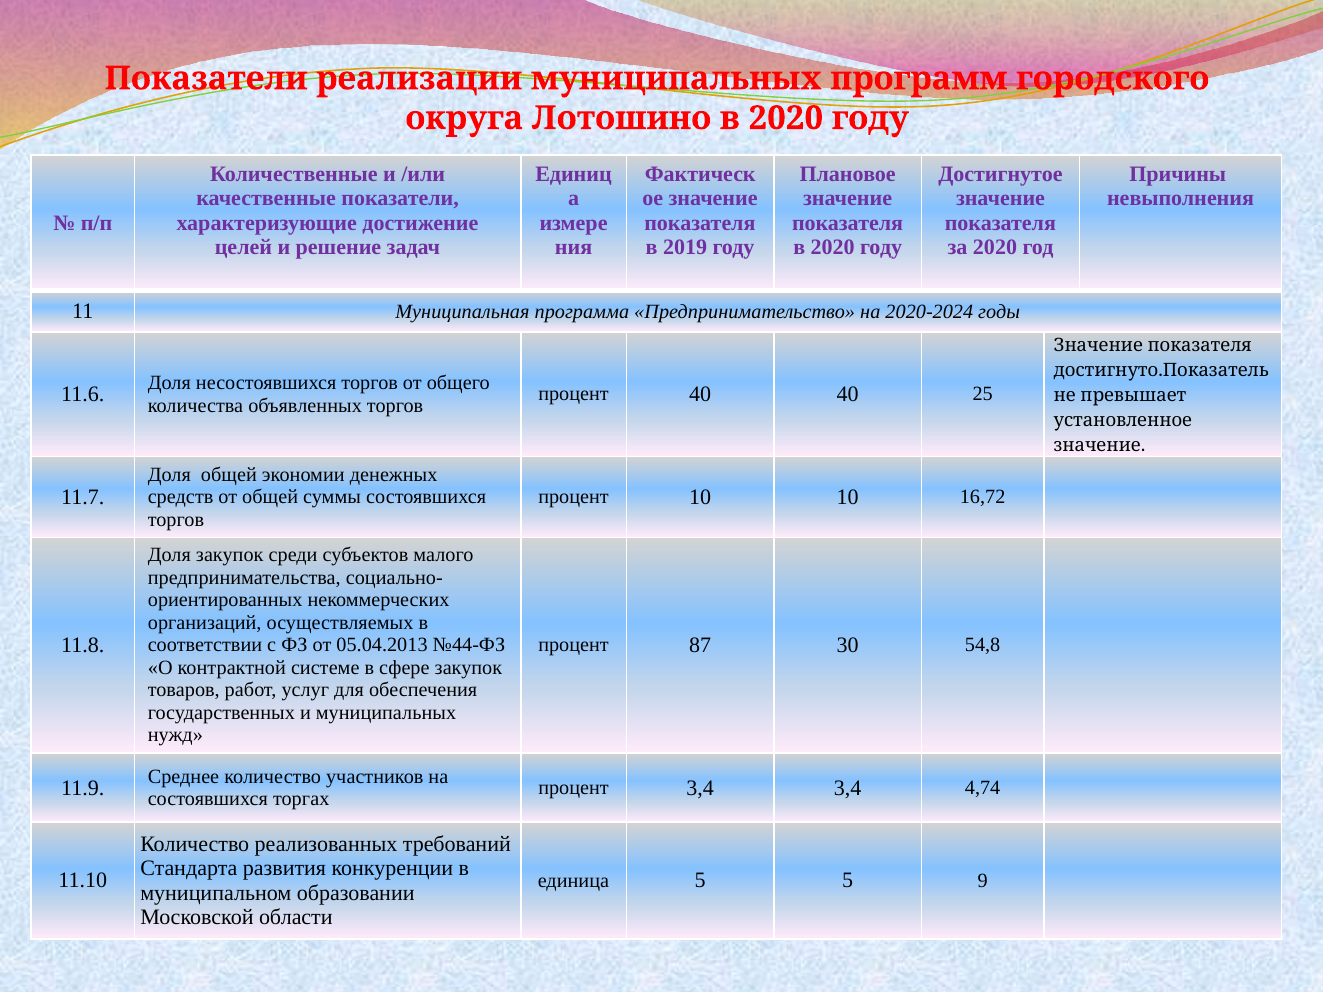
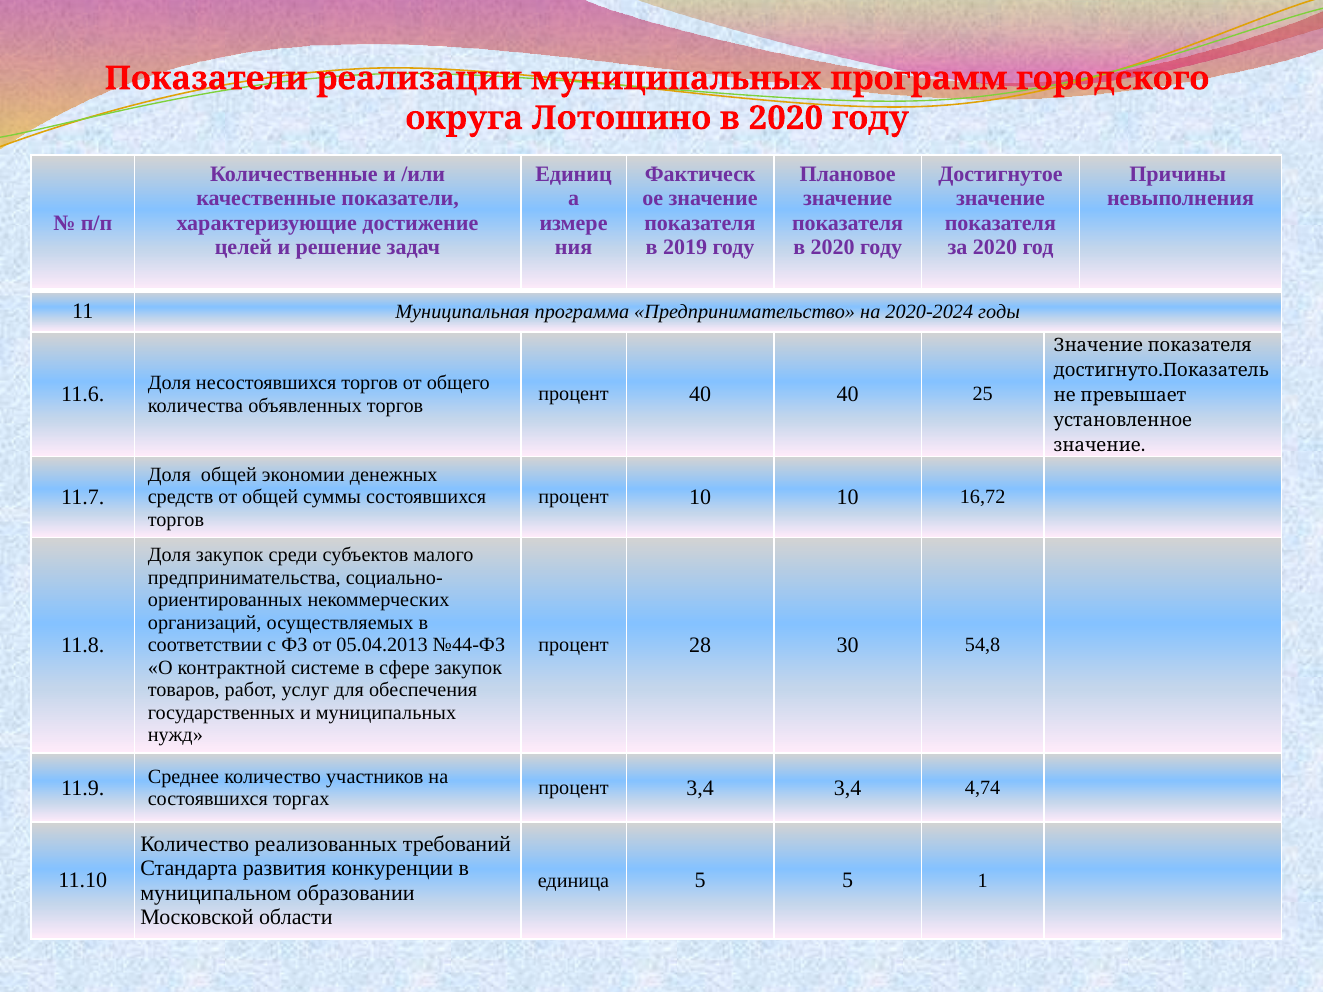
87: 87 -> 28 (700, 645)
9: 9 -> 1 (983, 881)
